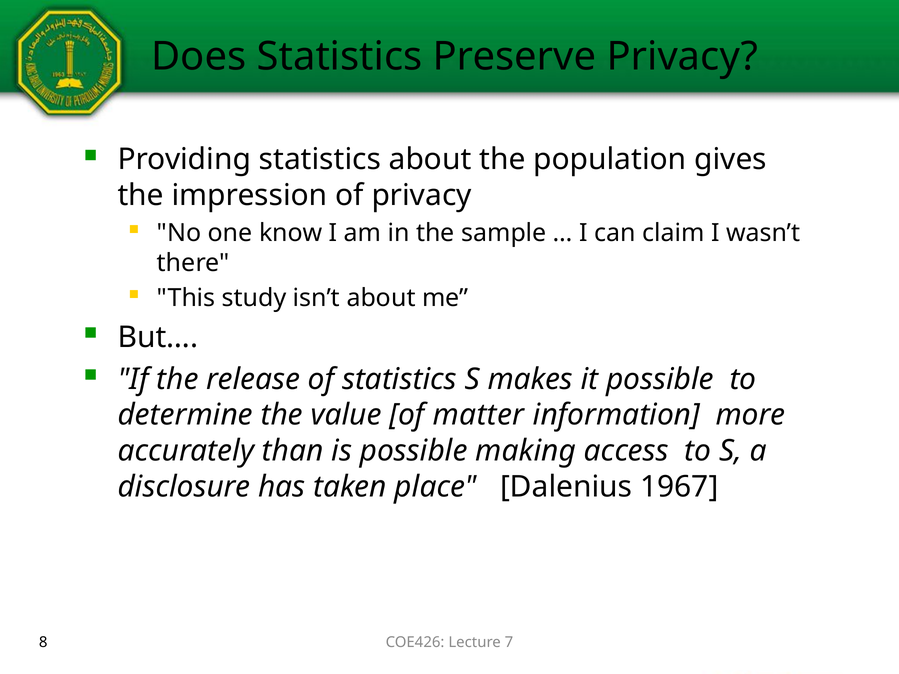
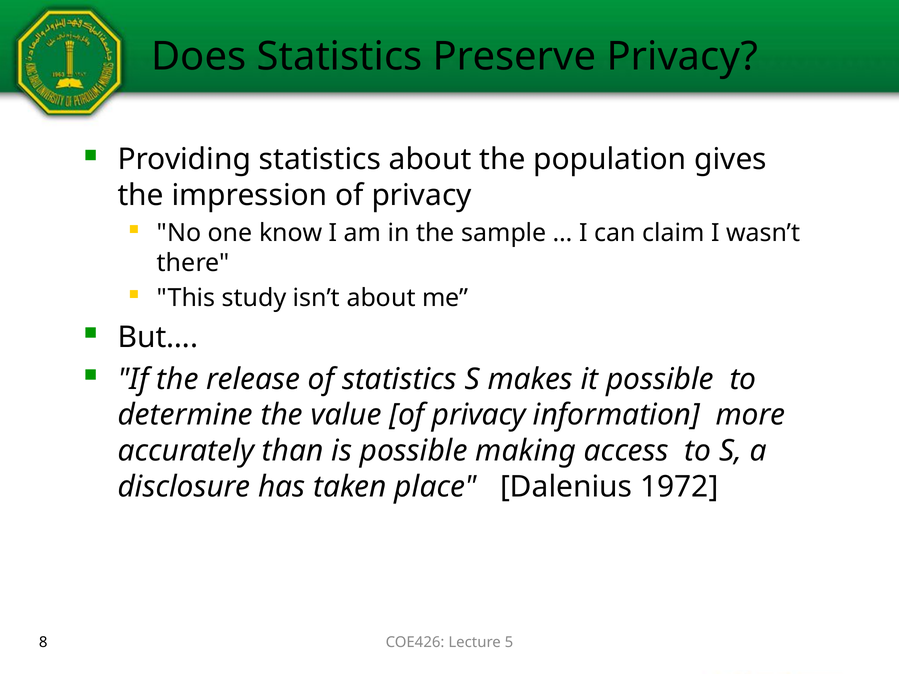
value of matter: matter -> privacy (479, 415)
1967: 1967 -> 1972 (679, 487)
7: 7 -> 5 (509, 643)
